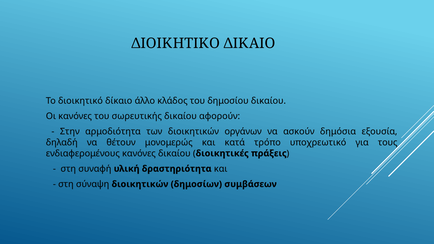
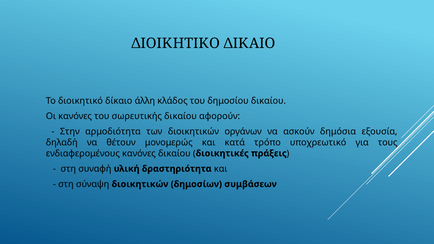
άλλο: άλλο -> άλλη (145, 101)
